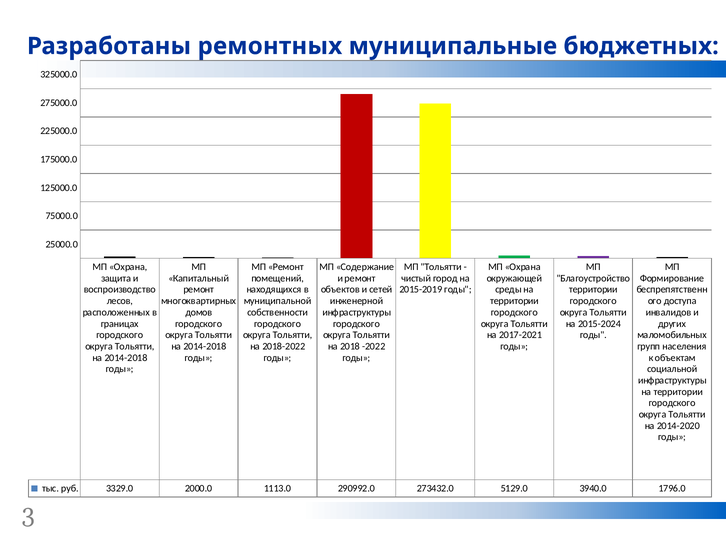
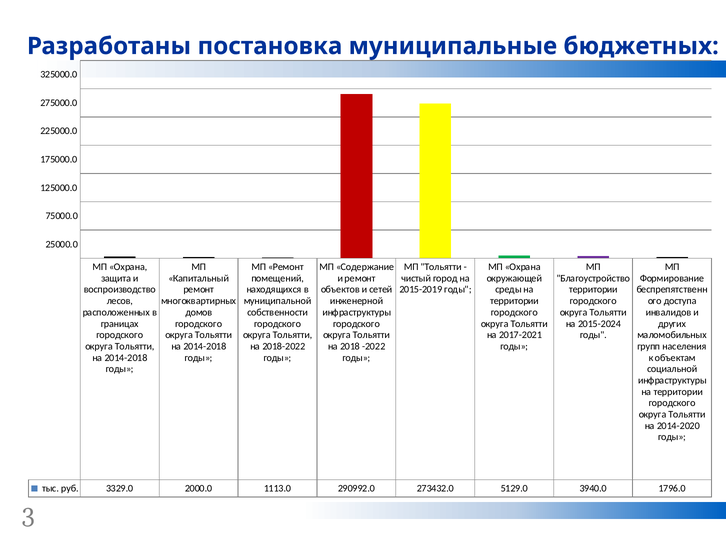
ремонтных: ремонтных -> постановка (270, 46)
